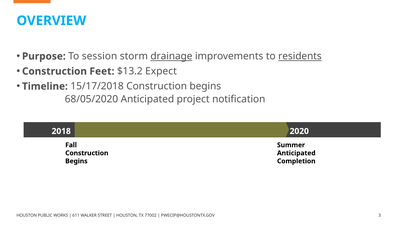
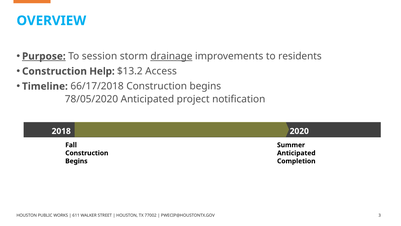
Purpose underline: none -> present (44, 56)
residents underline: present -> none (300, 56)
Feet: Feet -> Help (102, 71)
Expect: Expect -> Access (161, 71)
15/17/2018: 15/17/2018 -> 66/17/2018 (97, 86)
68/05/2020: 68/05/2020 -> 78/05/2020 (91, 99)
